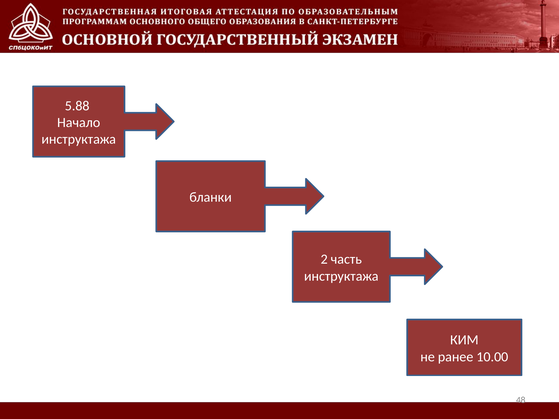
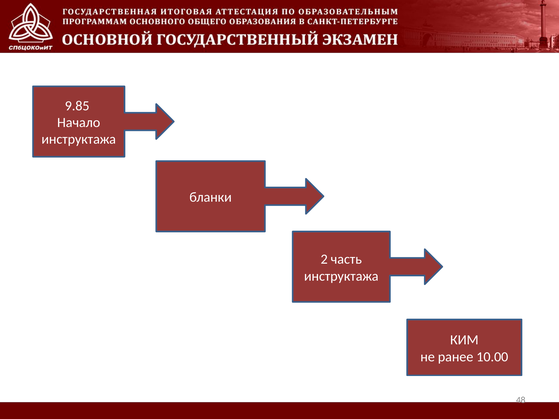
5.88: 5.88 -> 9.85 (77, 106)
